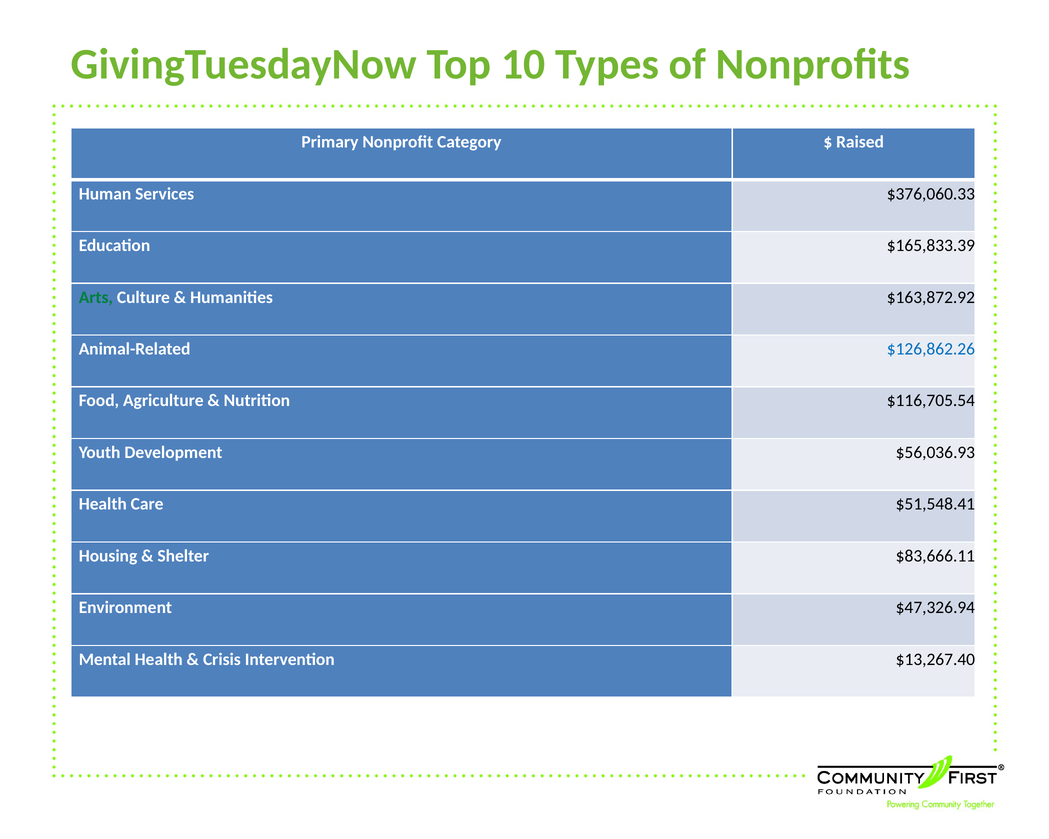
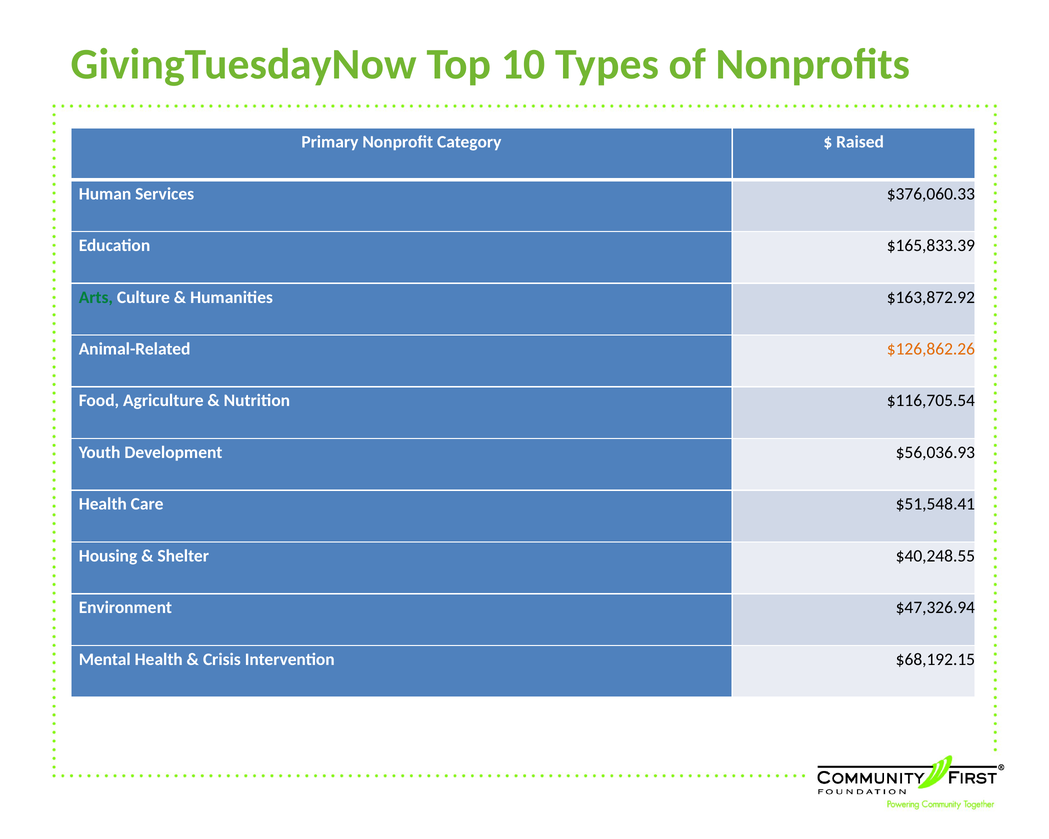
$126,862.26 colour: blue -> orange (931, 349)
$83,666.11: $83,666.11 -> $40,248.55 (935, 556)
$13,267.40: $13,267.40 -> $68,192.15 (935, 660)
